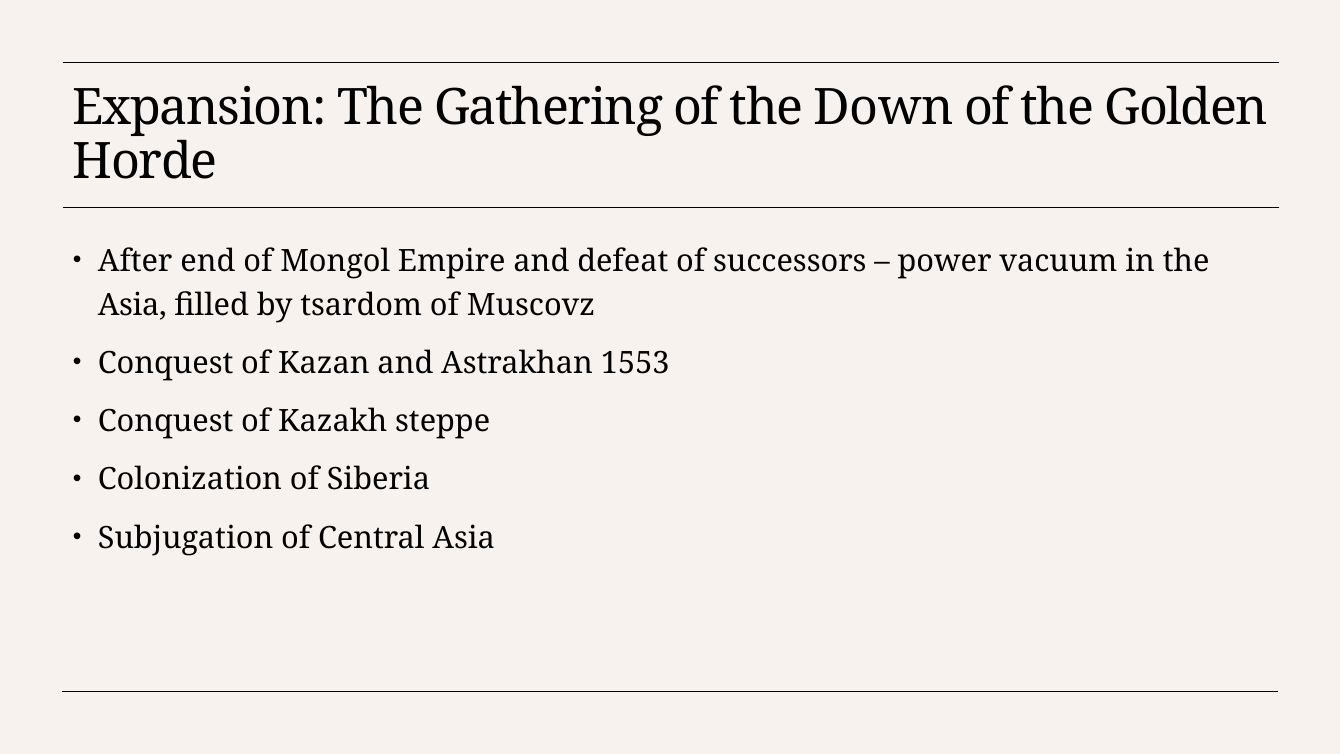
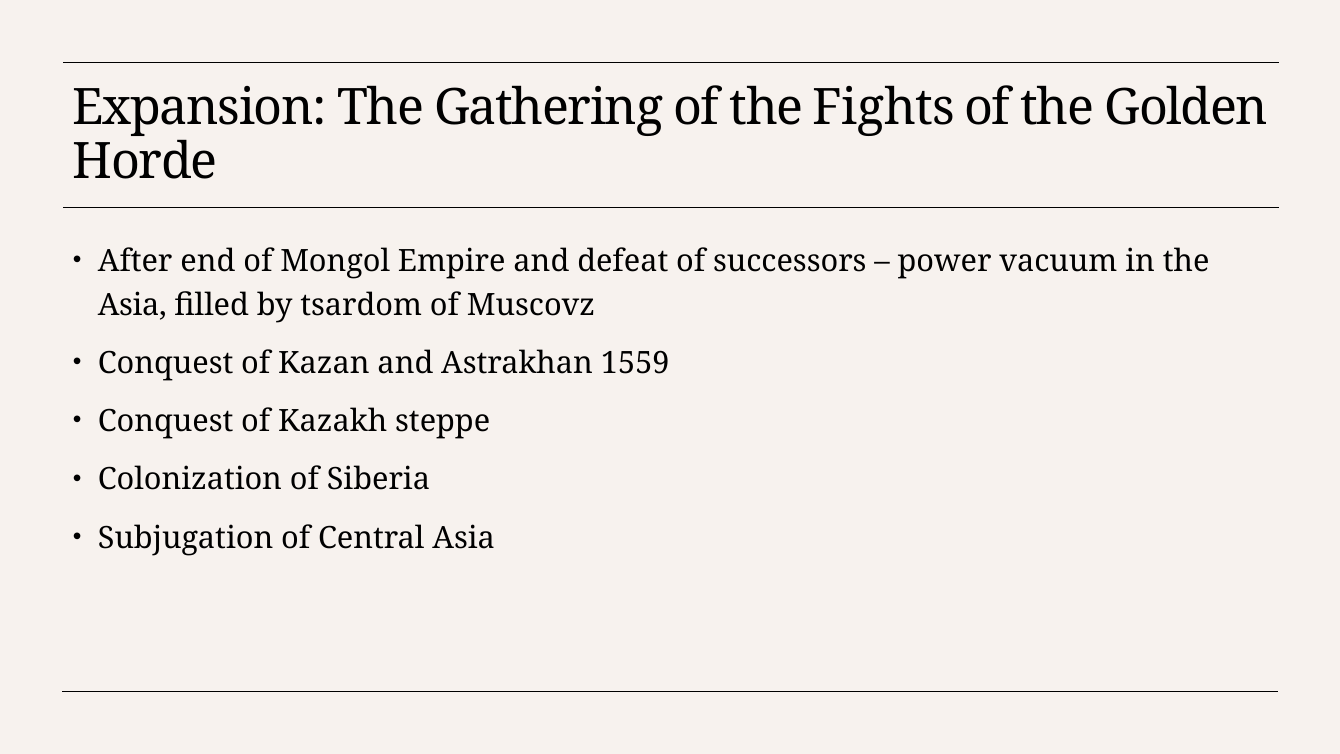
Down: Down -> Fights (884, 108)
1553: 1553 -> 1559 (635, 363)
